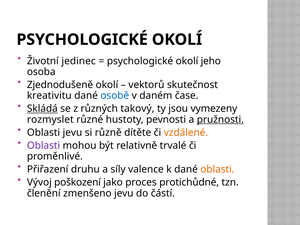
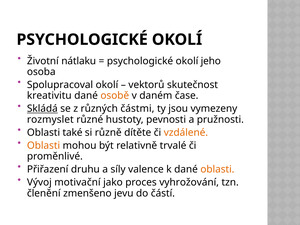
jedinec: jedinec -> nátlaku (79, 61)
Zjednodušeně: Zjednodušeně -> Spolupracoval (60, 85)
osobě colour: blue -> orange (115, 96)
takový: takový -> částmi (137, 109)
pružnosti underline: present -> none (220, 119)
Oblasti jevu: jevu -> také (73, 132)
Oblasti colour: purple -> orange (44, 146)
poškození: poškození -> motivační (77, 182)
protichůdné: protichůdné -> vyhrožování (189, 182)
